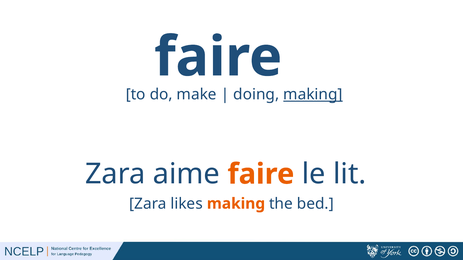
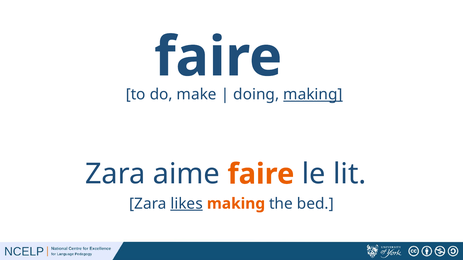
likes underline: none -> present (187, 204)
